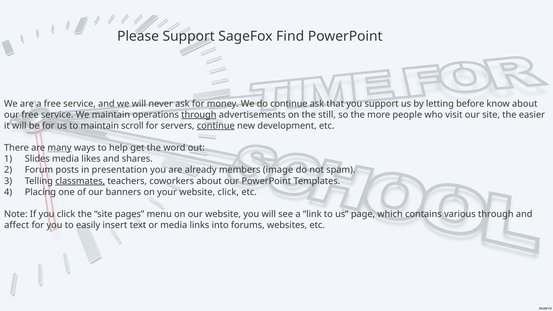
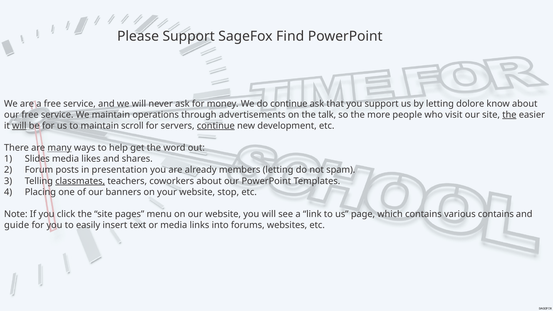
before: before -> dolore (470, 104)
through underline: present -> none (199, 115)
still: still -> talk (327, 115)
the underline: none -> present (509, 115)
will underline: none -> present (19, 126)
members image: image -> letting (278, 170)
website click: click -> stop (228, 192)
various through: through -> contains (496, 214)
affect: affect -> guide (17, 225)
